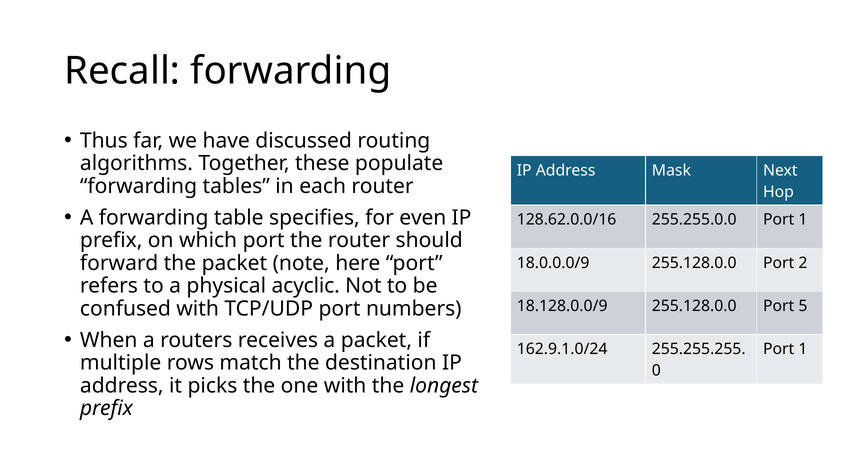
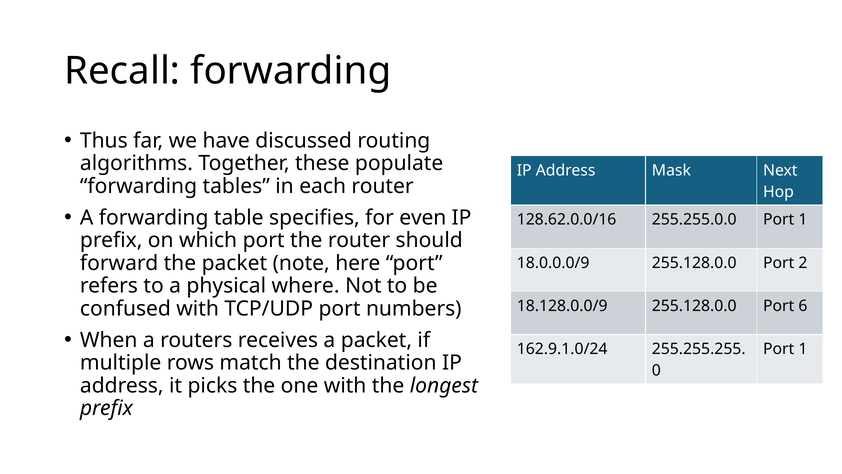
acyclic: acyclic -> where (306, 286)
5: 5 -> 6 (803, 306)
